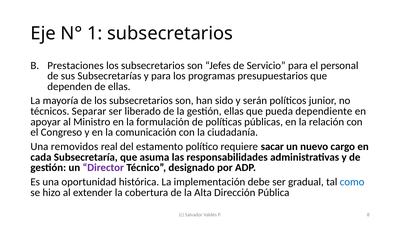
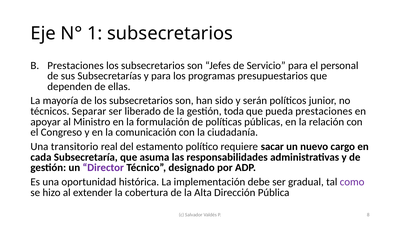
gestión ellas: ellas -> toda (234, 111)
pueda dependiente: dependiente -> prestaciones (324, 111)
removidos: removidos -> transitorio (75, 147)
como colour: blue -> purple (352, 182)
